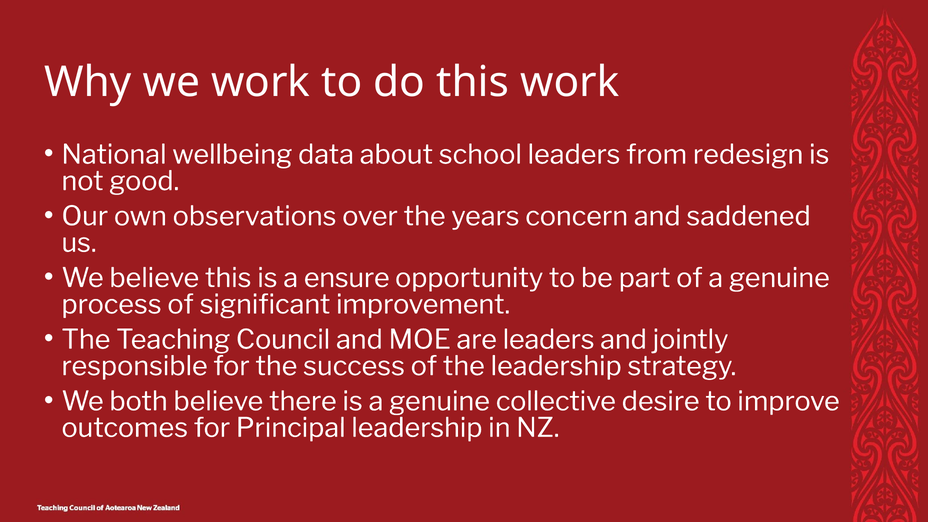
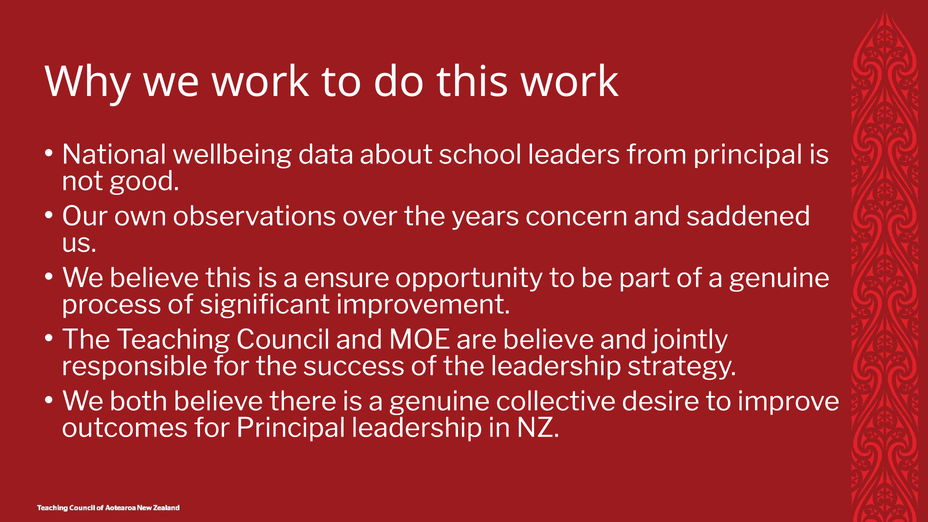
from redesign: redesign -> principal (748, 155)
are leaders: leaders -> believe (548, 340)
